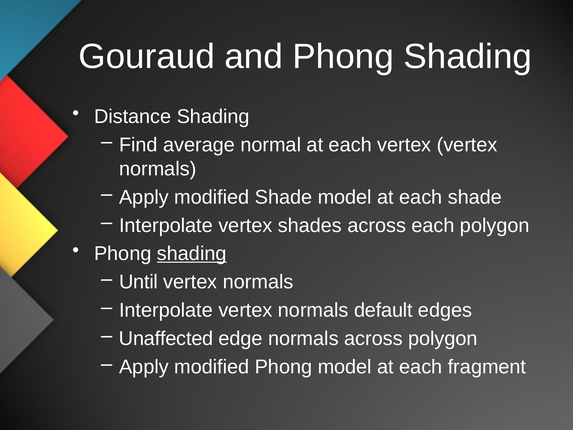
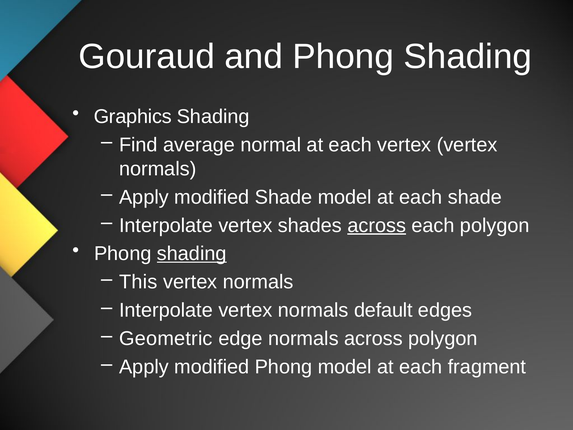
Distance: Distance -> Graphics (133, 116)
across underline: none -> present (377, 225)
Until: Until -> This (138, 282)
Unaffected: Unaffected -> Geometric (166, 339)
